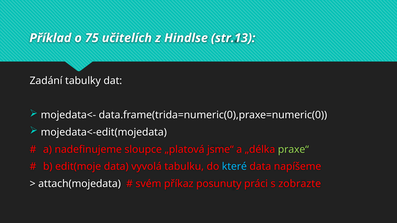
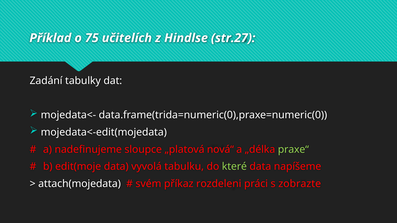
str.13: str.13 -> str.27 (233, 38)
jsme“: jsme“ -> nová“ (220, 150)
které colour: light blue -> light green (234, 167)
posunuty: posunuty -> rozdeleni (219, 184)
